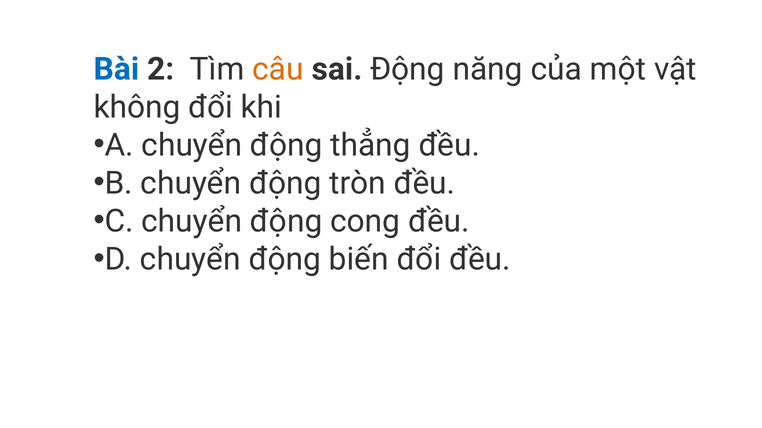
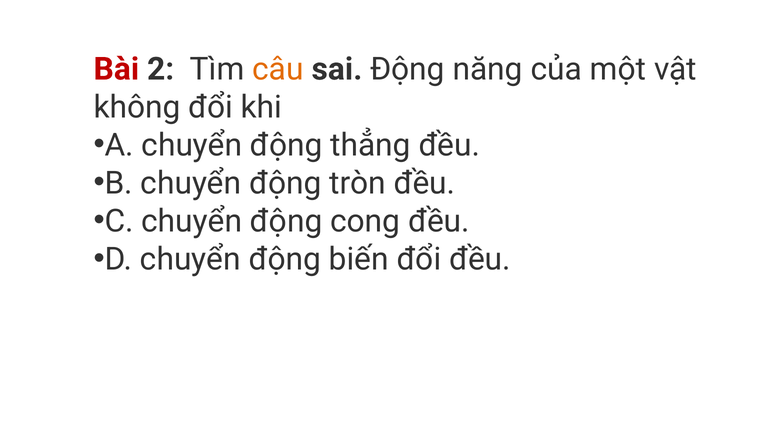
Bài colour: blue -> red (116, 69)
